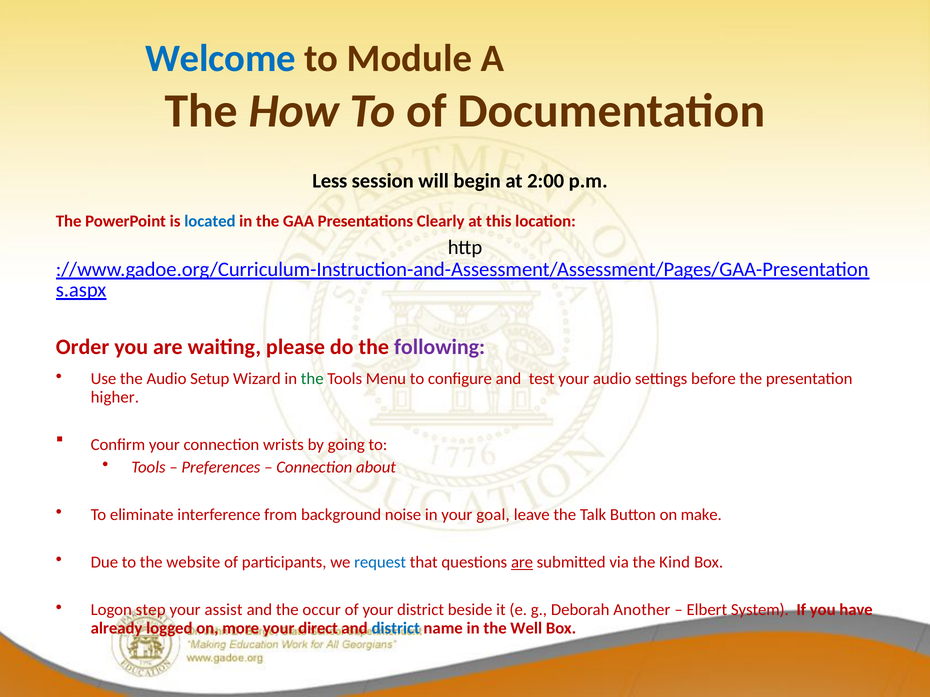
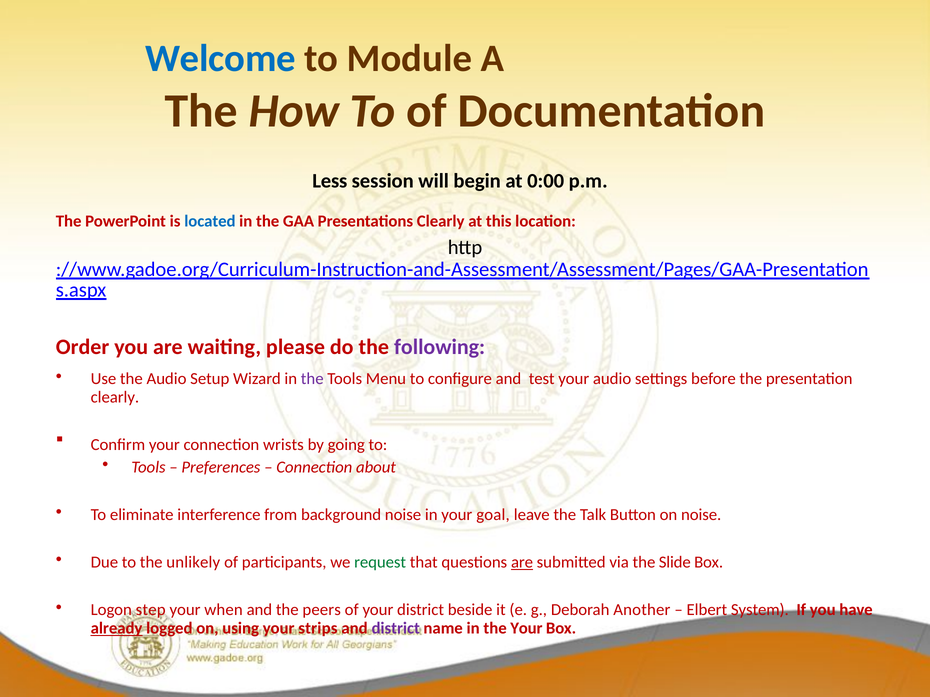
2:00: 2:00 -> 0:00 (546, 181)
the colour: green -> purple (312, 379)
higher: higher -> clearly (115, 397)
on make: make -> noise (701, 515)
website: website -> unlikely (193, 563)
request colour: blue -> green (380, 563)
Kind: Kind -> Slide (675, 563)
assist: assist -> when (224, 610)
occur: occur -> peers (322, 610)
already underline: none -> present (117, 629)
more: more -> using (241, 629)
direct: direct -> strips (318, 629)
district colour: blue -> purple (396, 629)
the Well: Well -> Your (526, 629)
